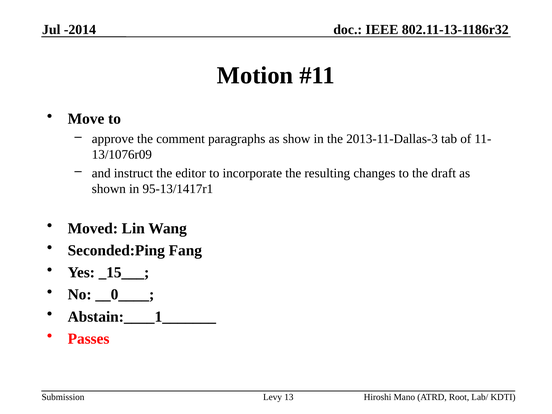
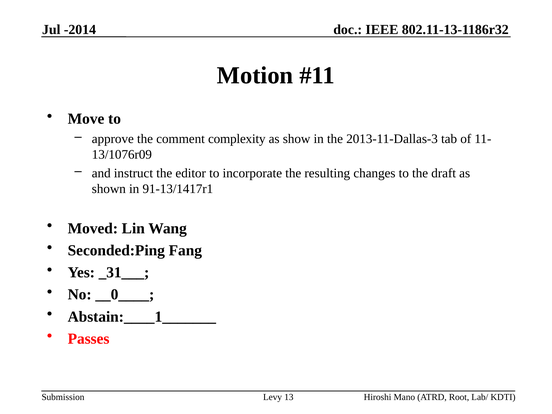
paragraphs: paragraphs -> complexity (237, 139)
95-13/1417r1: 95-13/1417r1 -> 91-13/1417r1 (178, 189)
_15___: _15___ -> _31___ (124, 273)
